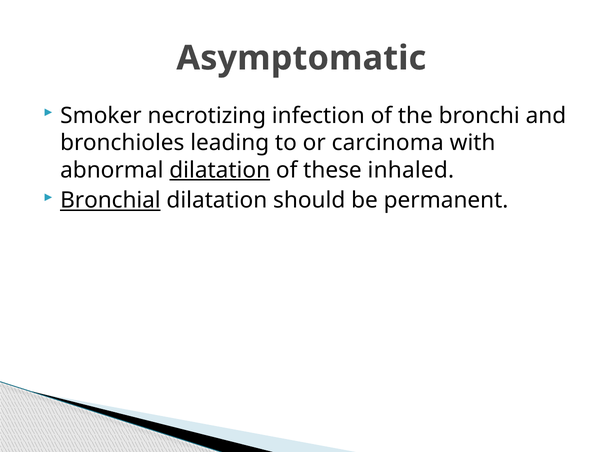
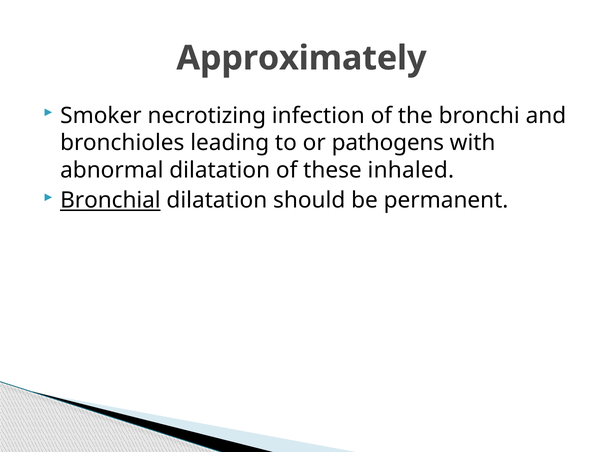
Asymptomatic: Asymptomatic -> Approximately (301, 58)
carcinoma: carcinoma -> pathogens (388, 143)
dilatation underline: present -> none (220, 170)
